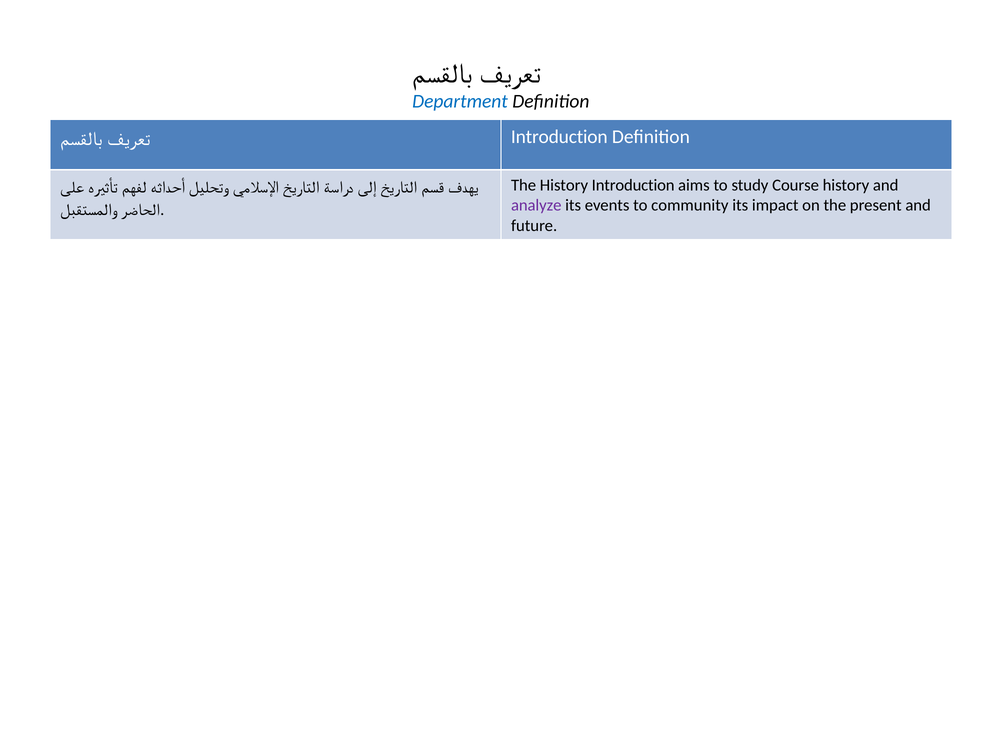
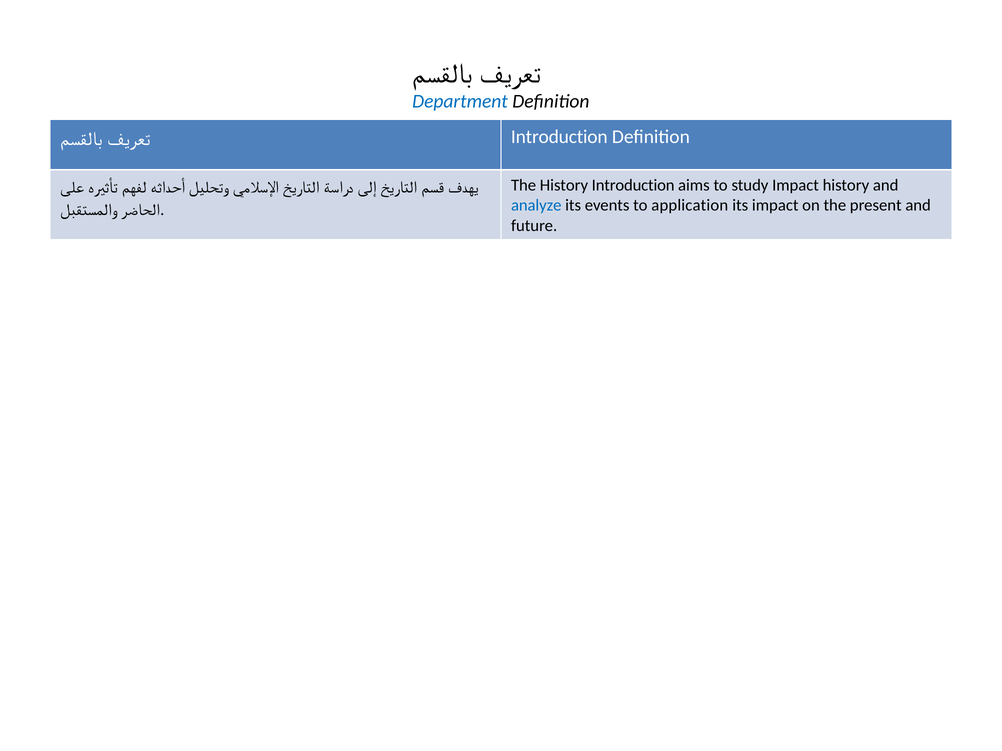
study Course: Course -> Impact (796, 185)
analyze colour: purple -> blue (536, 206)
community: community -> application (690, 206)
